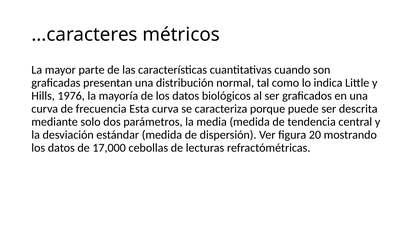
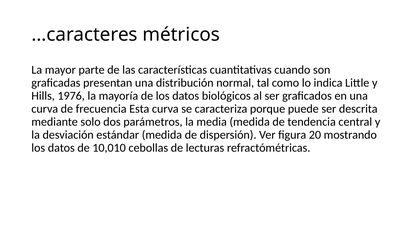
17,000: 17,000 -> 10,010 (109, 148)
